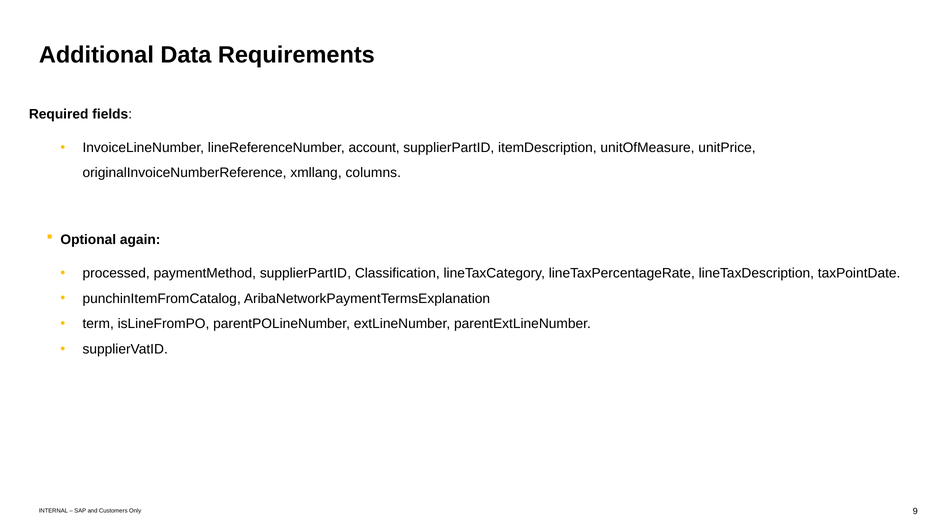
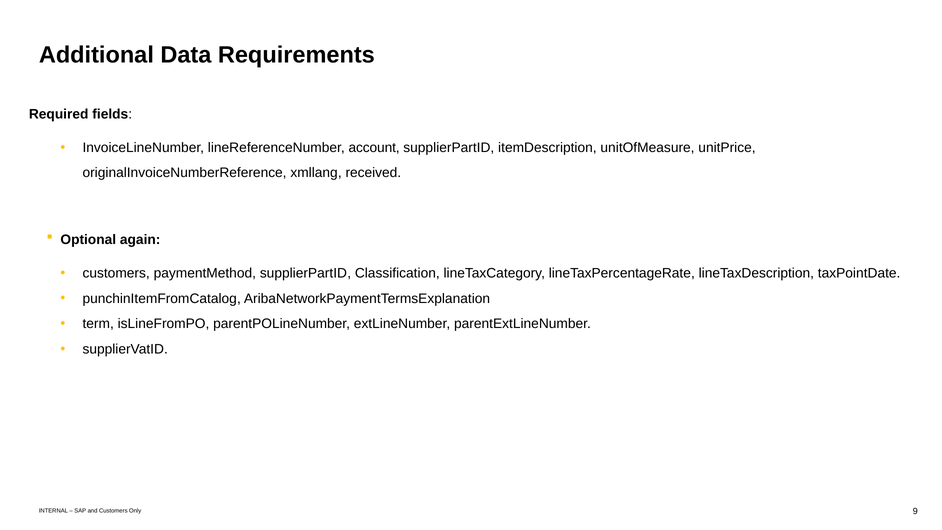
columns: columns -> received (373, 172)
processed: processed -> customers (116, 273)
